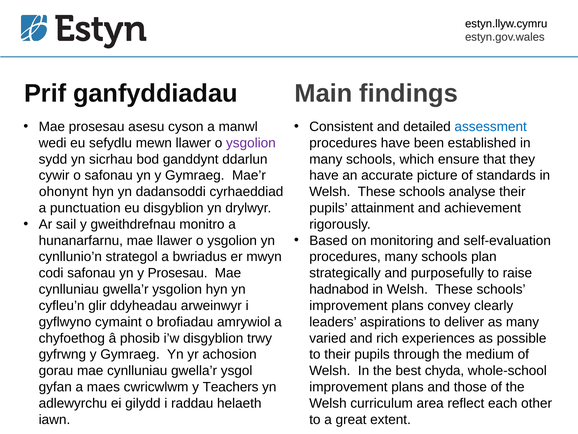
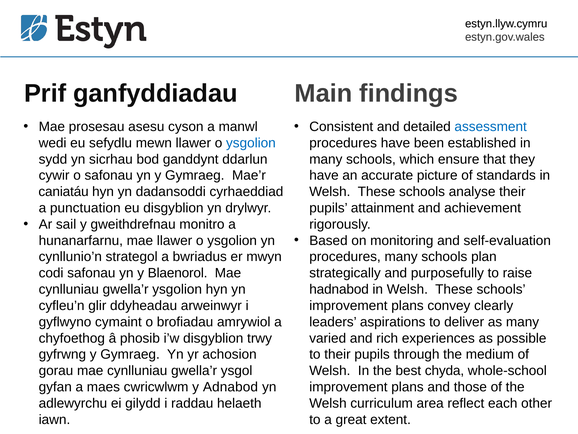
ysgolion colour: purple -> blue (251, 143)
ohonynt: ohonynt -> caniatáu (64, 192)
y Prosesau: Prosesau -> Blaenorol (178, 273)
Teachers: Teachers -> Adnabod (230, 387)
